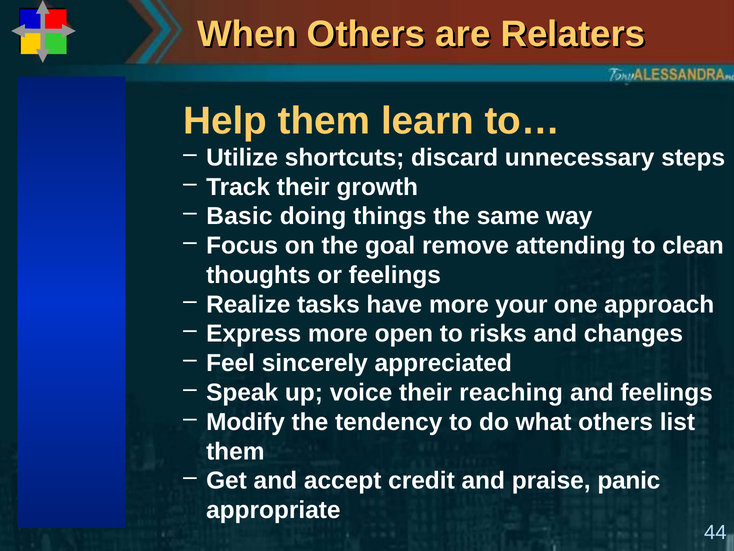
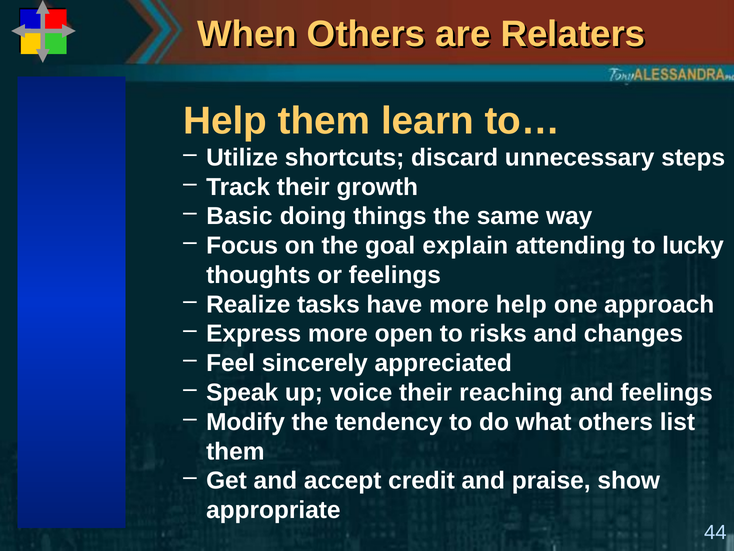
remove: remove -> explain (465, 245)
clean: clean -> lucky (693, 245)
more your: your -> help (521, 304)
panic: panic -> show (629, 480)
